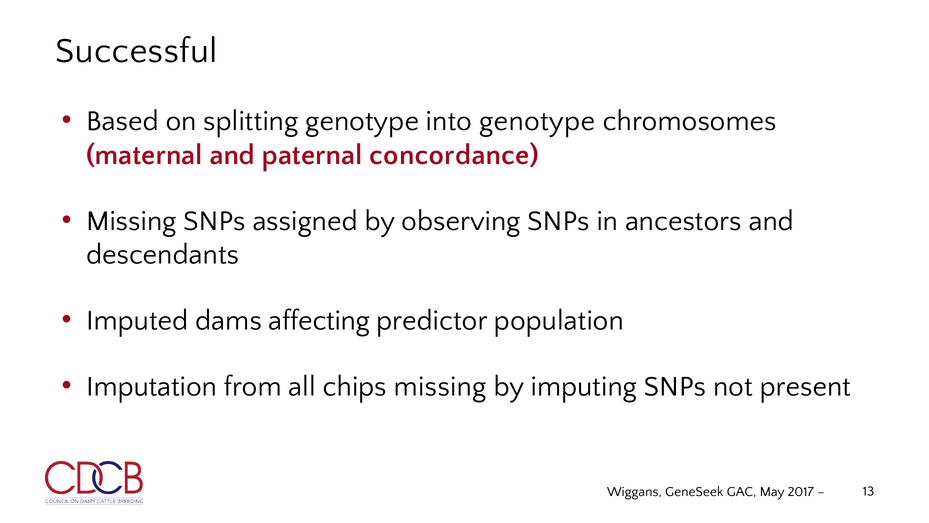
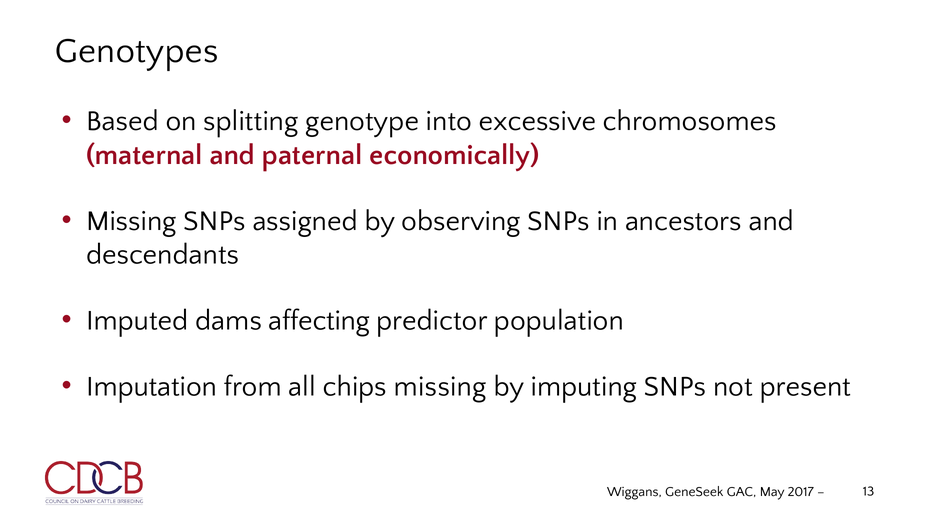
Successful: Successful -> Genotypes (137, 50)
into genotype: genotype -> excessive (538, 121)
concordance: concordance -> economically (454, 155)
